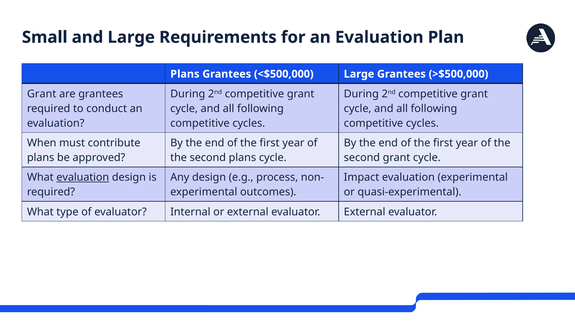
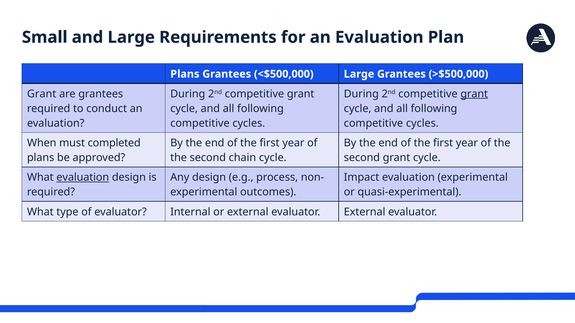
grant underline: none -> present (474, 94)
contribute: contribute -> completed (114, 143)
second plans: plans -> chain (242, 158)
